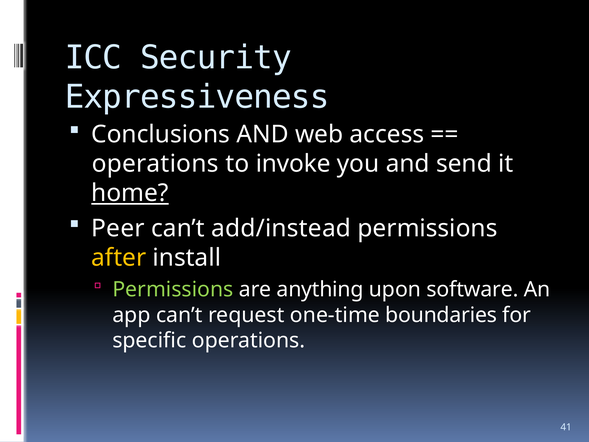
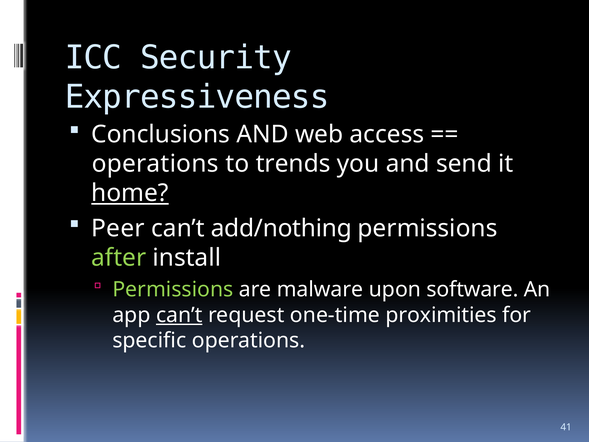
invoke: invoke -> trends (293, 164)
add/instead: add/instead -> add/nothing (281, 228)
after colour: yellow -> light green (119, 258)
anything: anything -> malware (320, 289)
can’t underline: none -> present (179, 315)
boundaries: boundaries -> proximities (441, 315)
